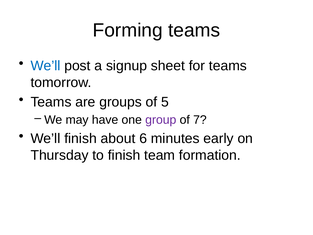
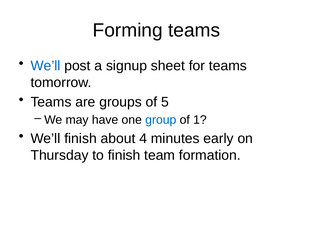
group colour: purple -> blue (161, 120)
7: 7 -> 1 (200, 120)
6: 6 -> 4 (143, 138)
